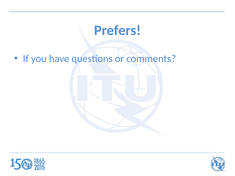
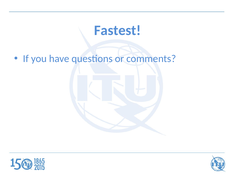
Prefers: Prefers -> Fastest (117, 30)
